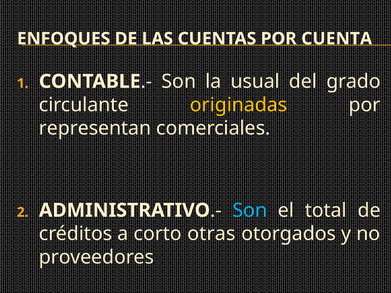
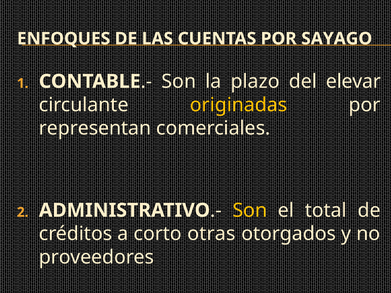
CUENTA: CUENTA -> SAYAGO (337, 39)
usual: usual -> plazo (255, 81)
grado: grado -> elevar (353, 81)
Son colour: light blue -> yellow (250, 211)
